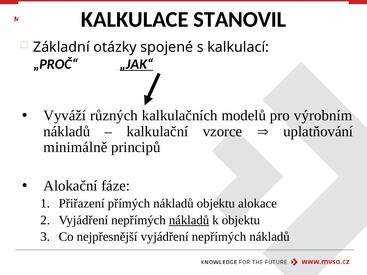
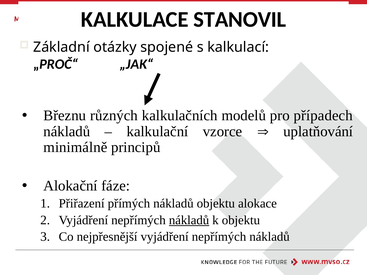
„JAK“ underline: present -> none (137, 64)
Vyváží: Vyváží -> Březnu (65, 116)
výrobním: výrobním -> případech (323, 116)
